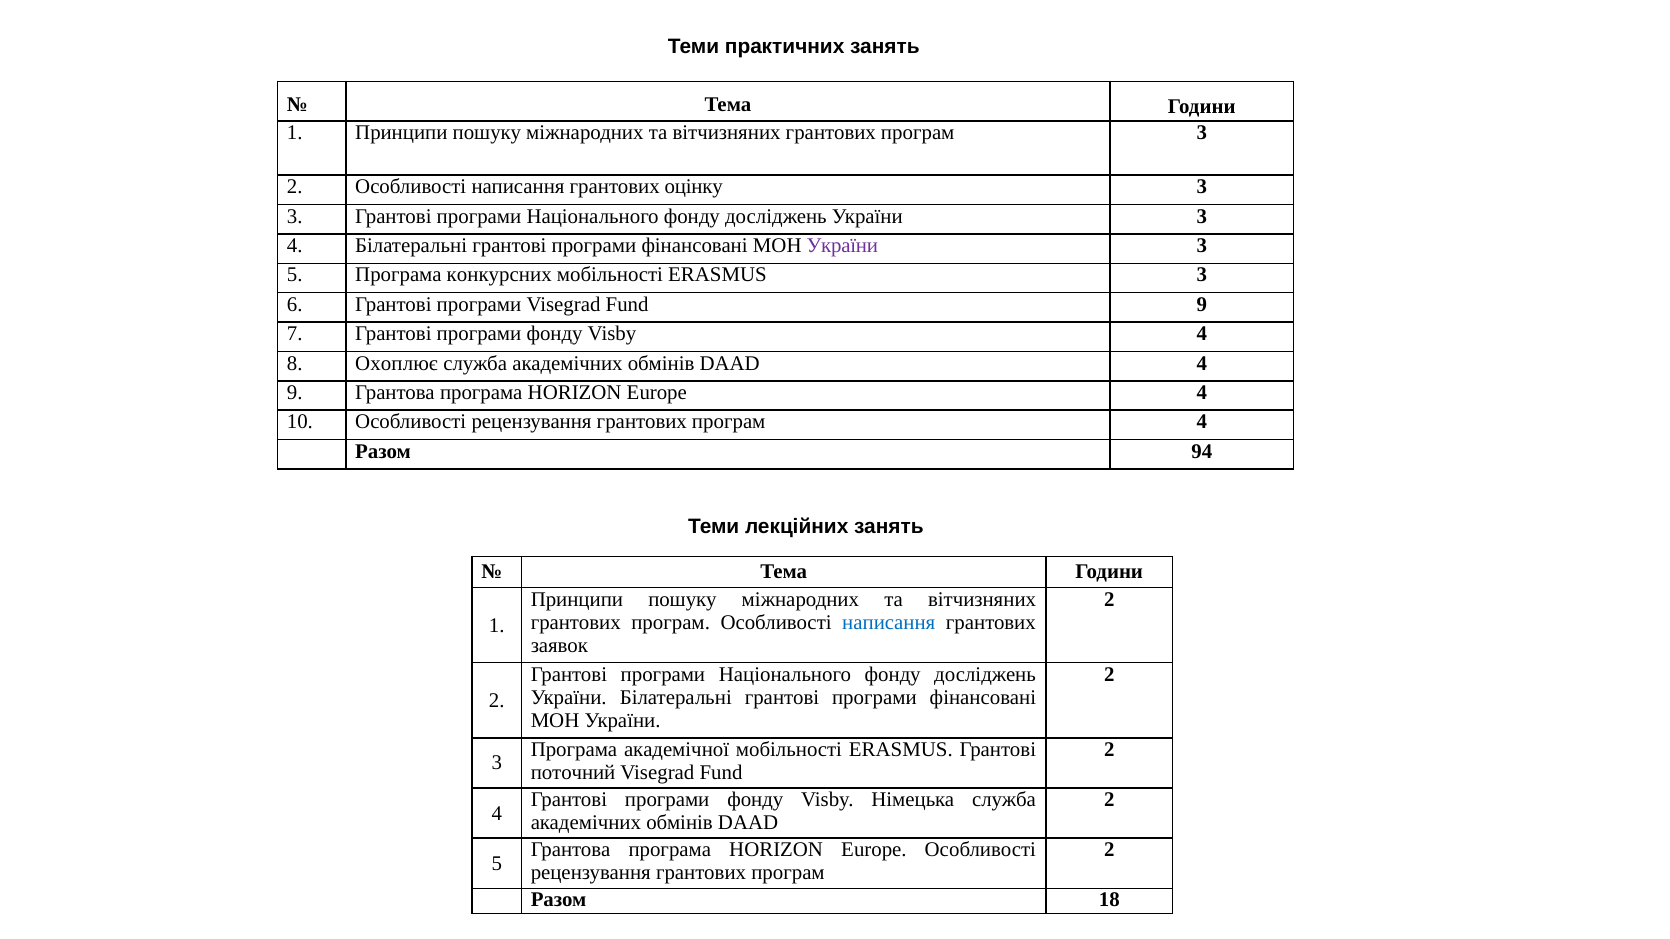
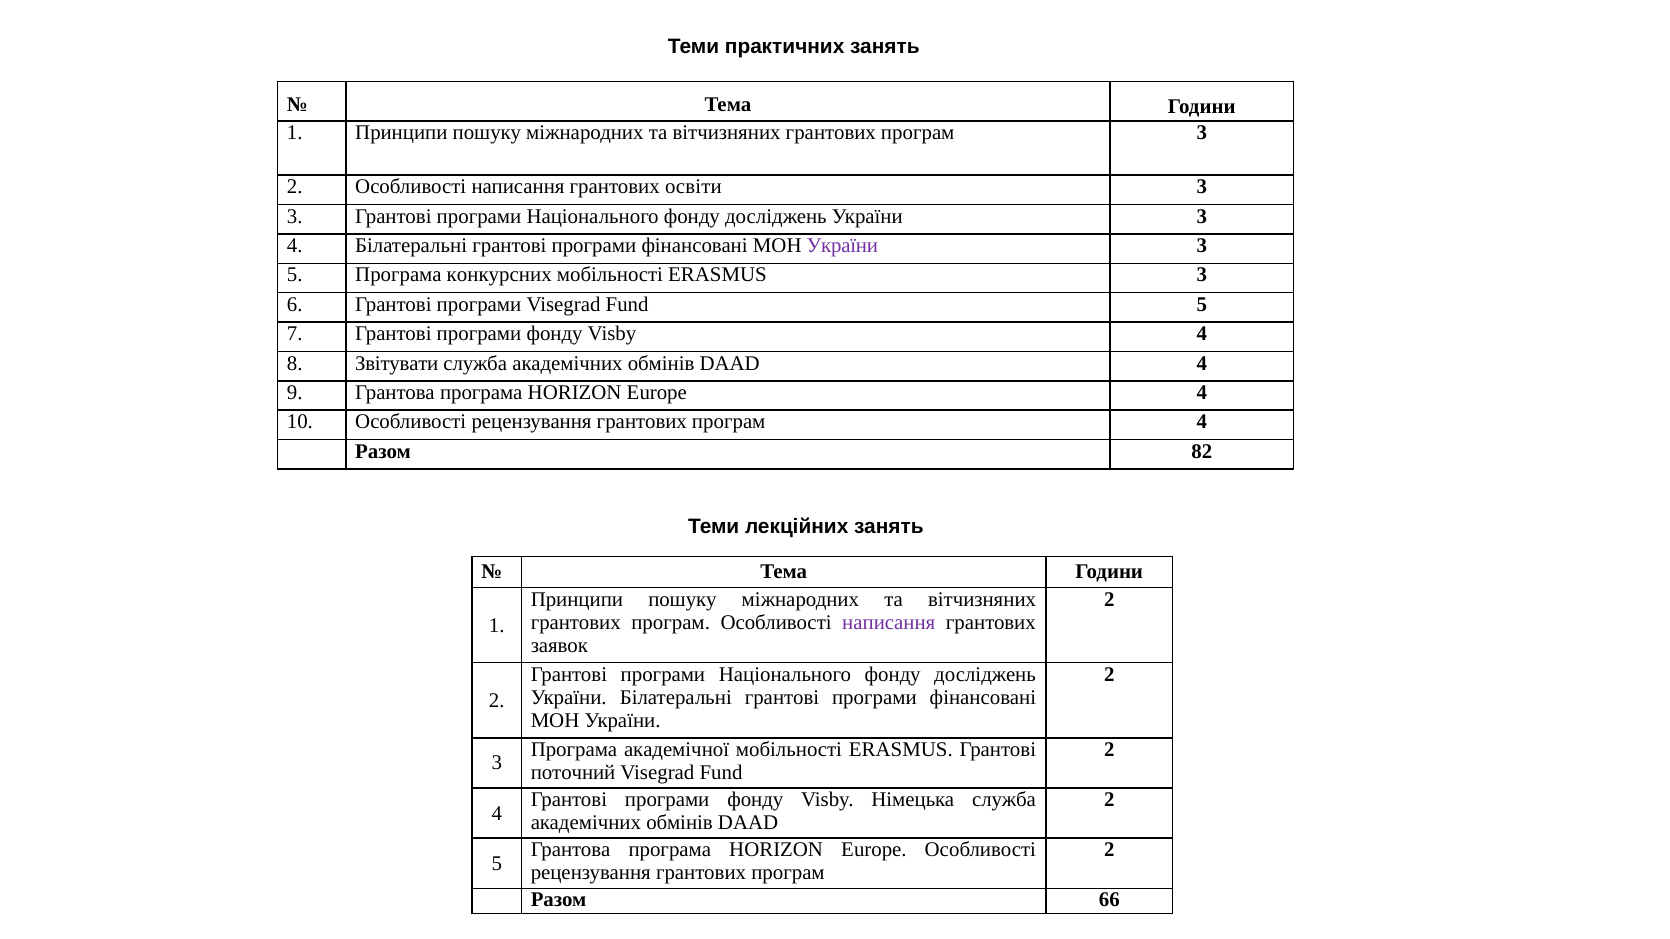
оцінку: оцінку -> освіти (694, 187)
Fund 9: 9 -> 5 (1202, 305)
Охоплює: Охоплює -> Звітувати (397, 363)
94: 94 -> 82 (1202, 451)
написання colour: blue -> purple (889, 623)
18: 18 -> 66 (1109, 900)
